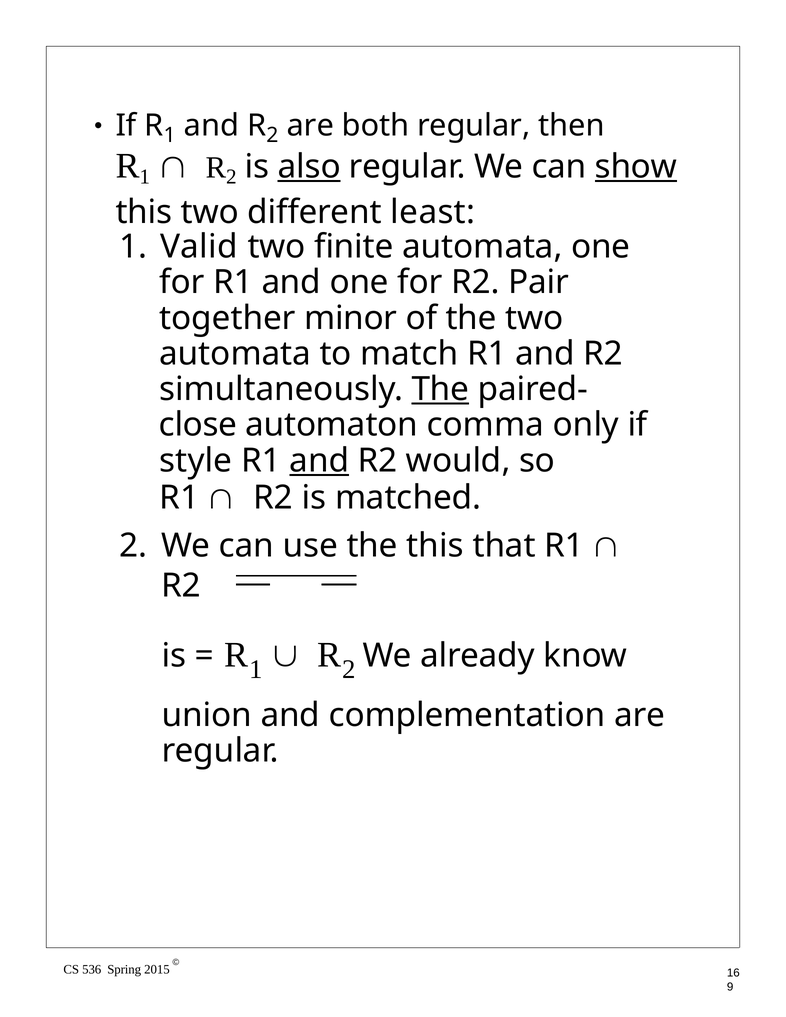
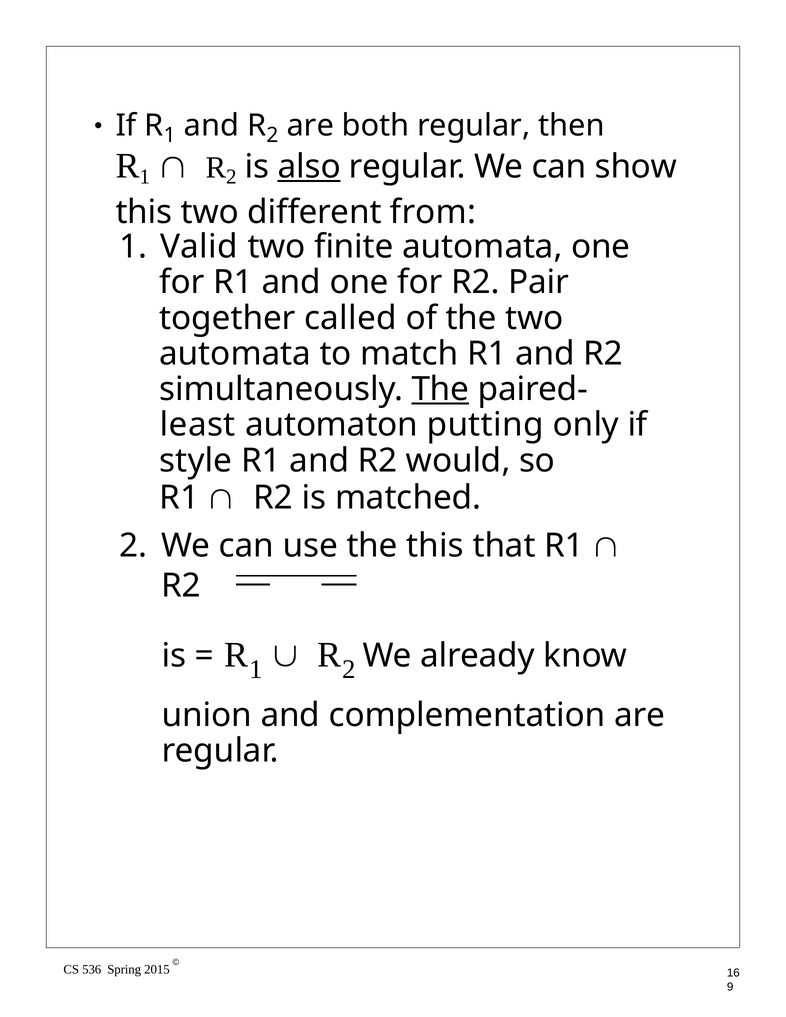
show underline: present -> none (636, 167)
least: least -> from (433, 213)
minor: minor -> called (350, 318)
close: close -> least (198, 425)
comma: comma -> putting (485, 425)
and underline: present -> none (319, 461)
